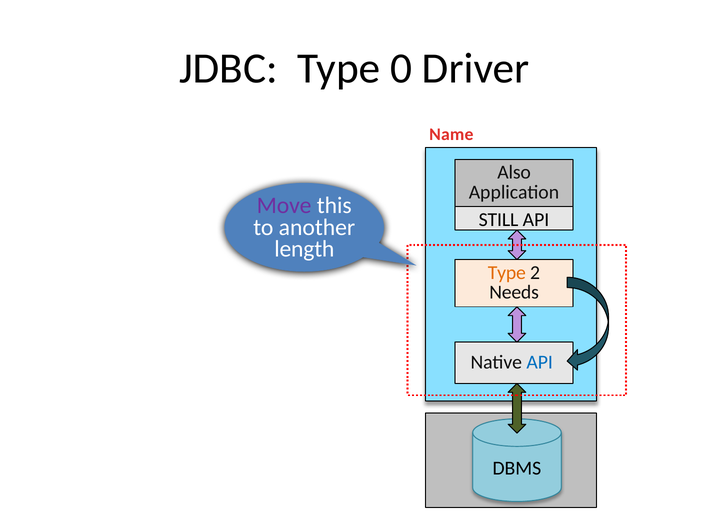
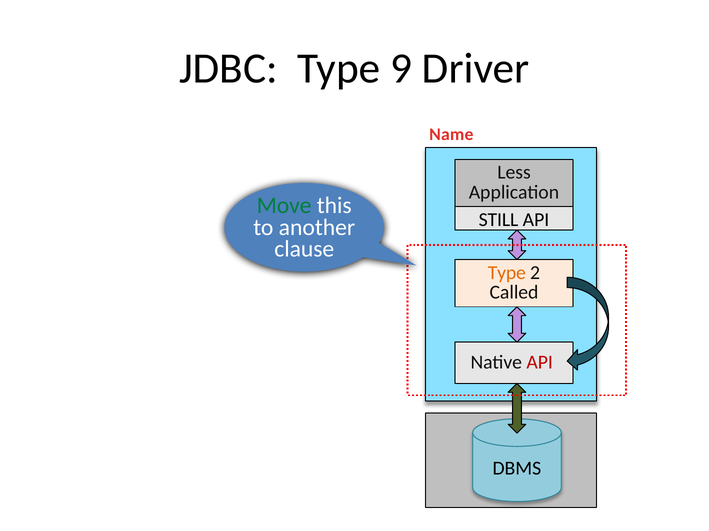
0: 0 -> 9 (401, 69)
Also: Also -> Less (514, 173)
Move colour: purple -> green (284, 206)
length: length -> clause (304, 249)
Needs: Needs -> Called (514, 293)
API colour: blue -> red (540, 363)
